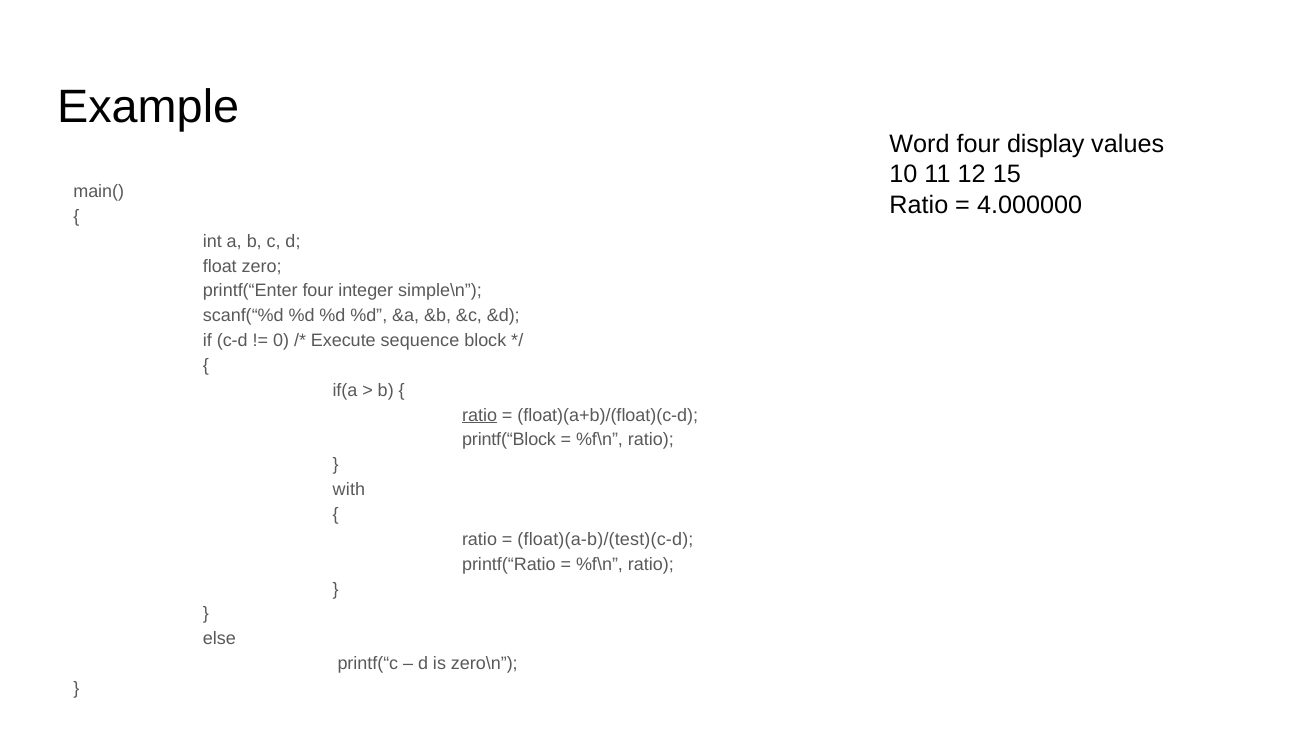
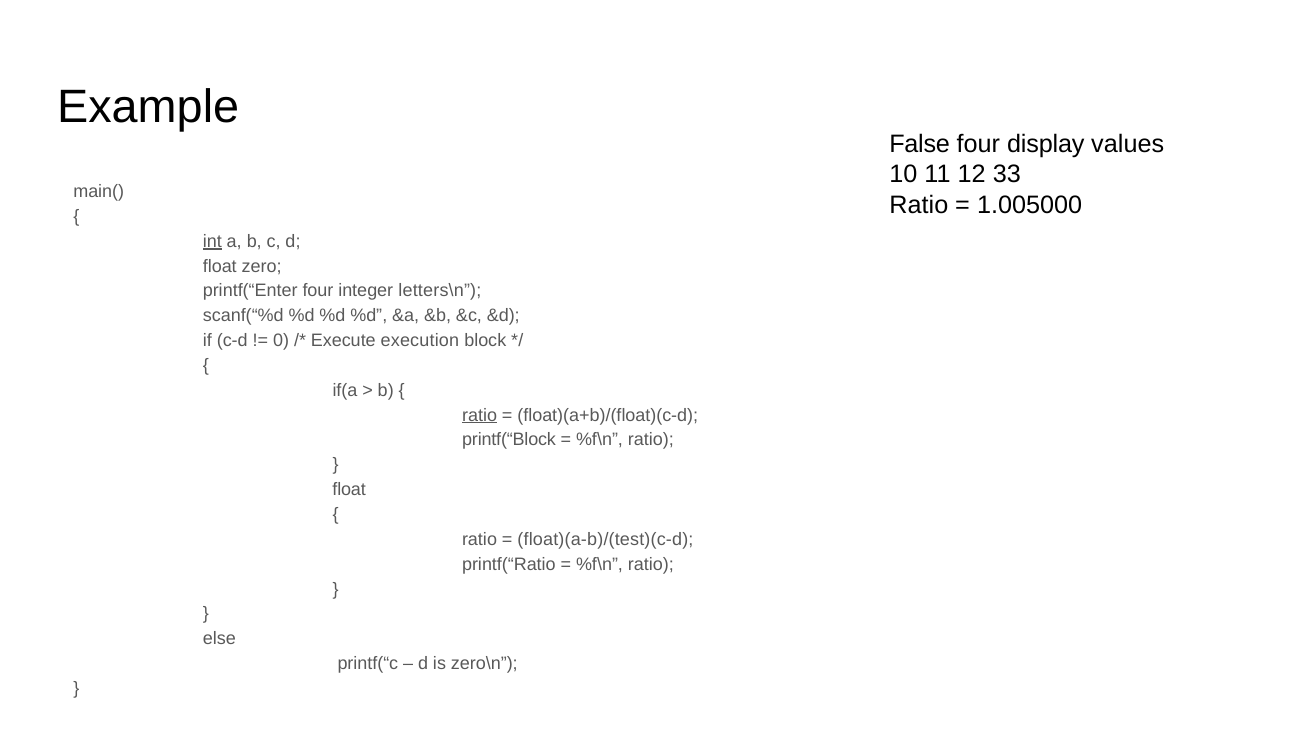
Word: Word -> False (920, 144)
15: 15 -> 33 (1007, 175)
4.000000: 4.000000 -> 1.005000 (1030, 205)
int underline: none -> present (212, 241)
simple\n: simple\n -> letters\n (440, 291)
sequence: sequence -> execution (420, 341)
with: with -> float (349, 490)
